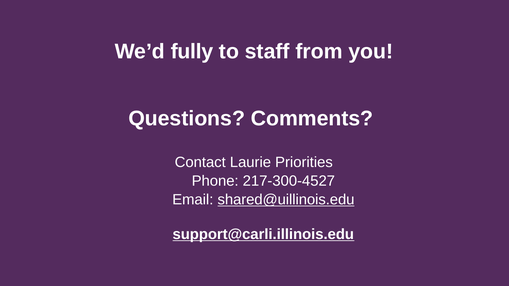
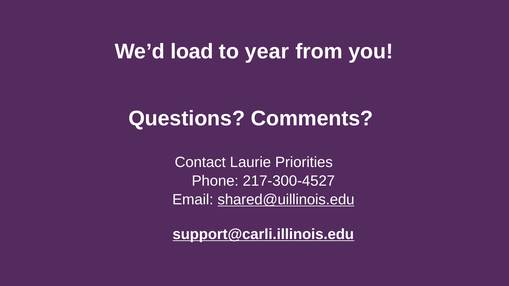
fully: fully -> load (192, 52)
staff: staff -> year (267, 52)
